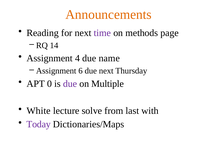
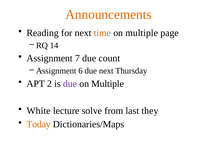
time colour: purple -> orange (102, 33)
methods: methods -> multiple (142, 33)
4: 4 -> 7 (77, 58)
name: name -> count (109, 58)
0: 0 -> 2 (49, 84)
with: with -> they (150, 111)
Today colour: purple -> orange (39, 124)
